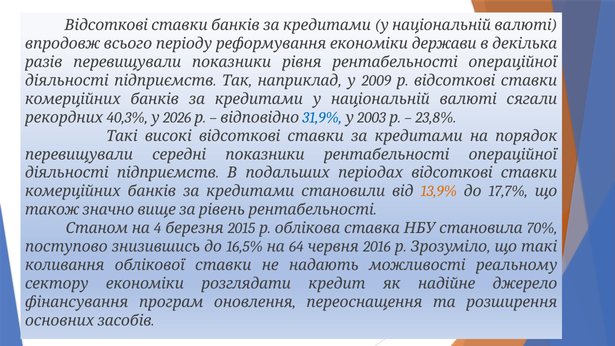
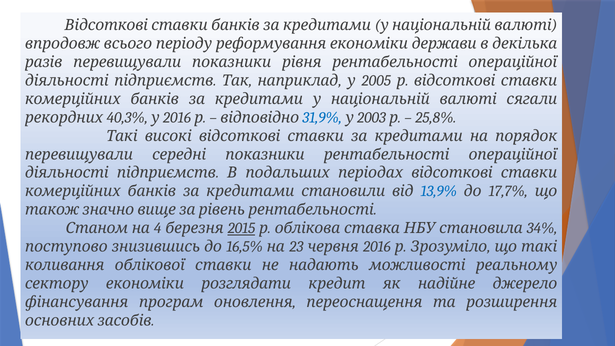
2009: 2009 -> 2005 (376, 81)
40,3% 2026: 2026 -> 2016 (177, 118)
23,8%: 23,8% -> 25,8% (436, 118)
13,9% colour: orange -> blue (439, 191)
2015 underline: none -> present (241, 228)
70%: 70% -> 34% (542, 228)
64: 64 -> 23 (296, 247)
